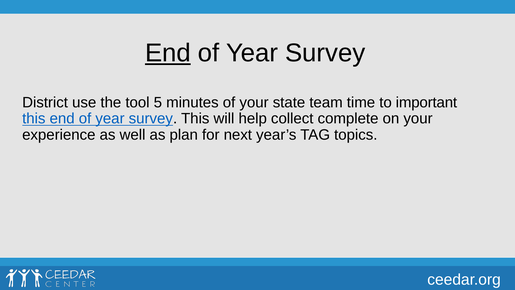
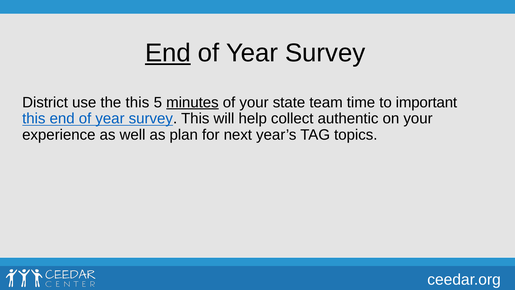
the tool: tool -> this (137, 102)
minutes underline: none -> present (192, 102)
complete: complete -> authentic (348, 119)
